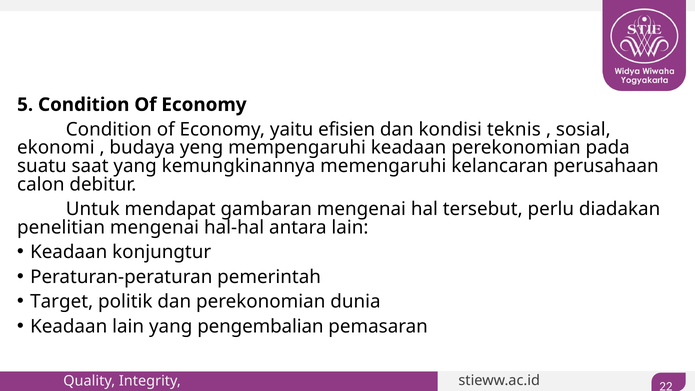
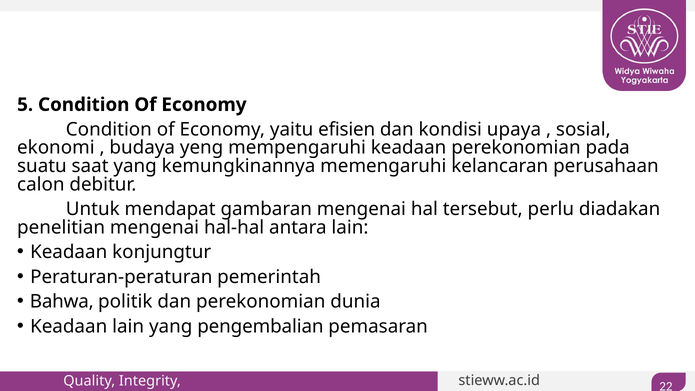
teknis: teknis -> upaya (514, 129)
Target: Target -> Bahwa (62, 302)
